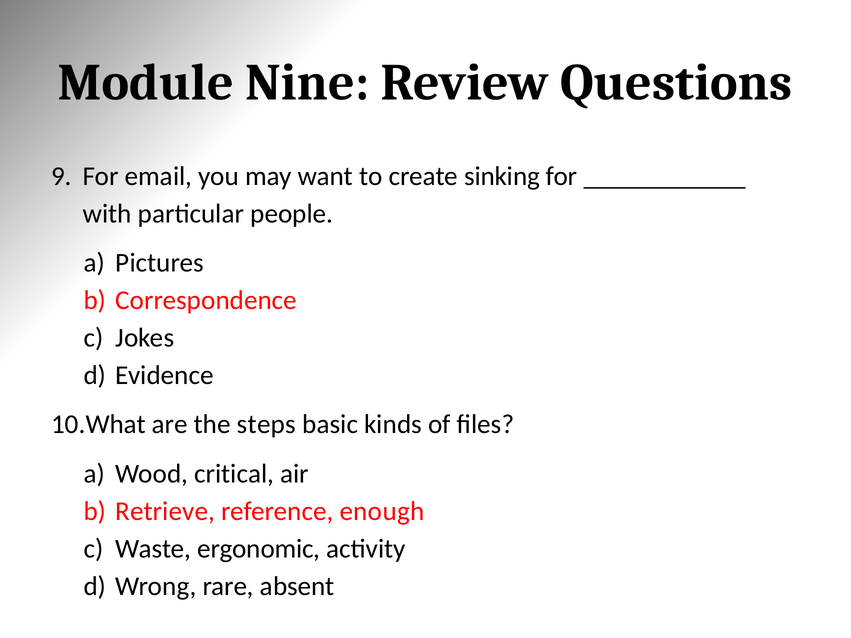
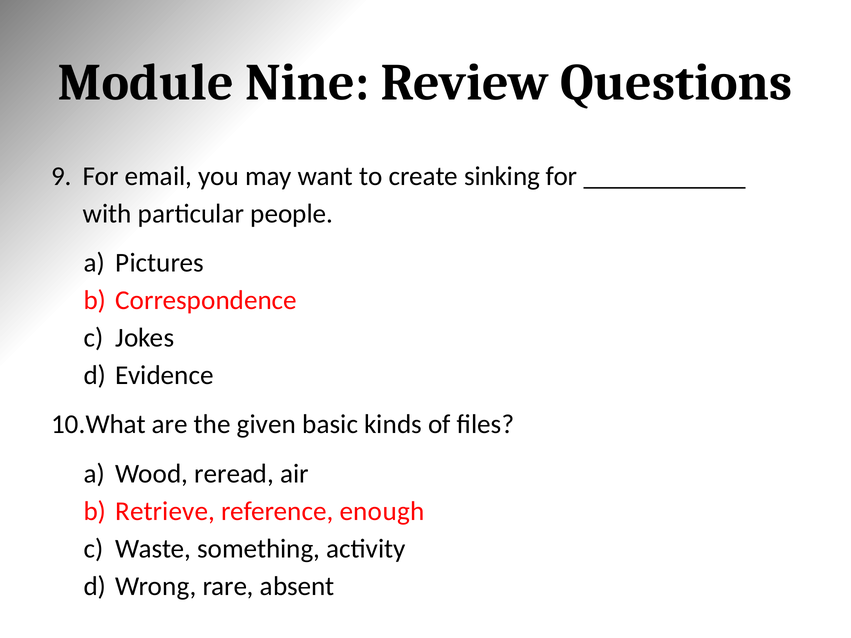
steps: steps -> given (266, 425)
critical: critical -> reread (234, 474)
ergonomic: ergonomic -> something (259, 549)
